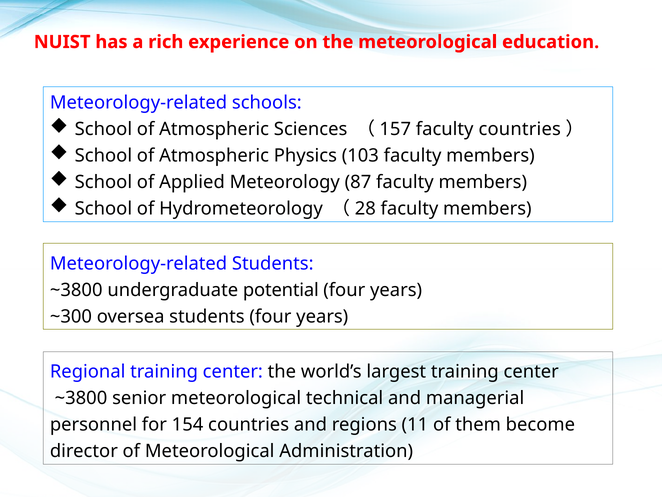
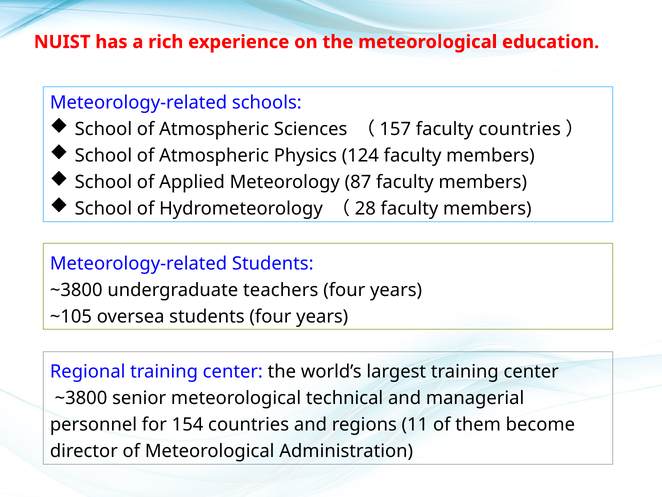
103: 103 -> 124 (360, 155)
potential: potential -> teachers (281, 290)
~300: ~300 -> ~105 (71, 316)
